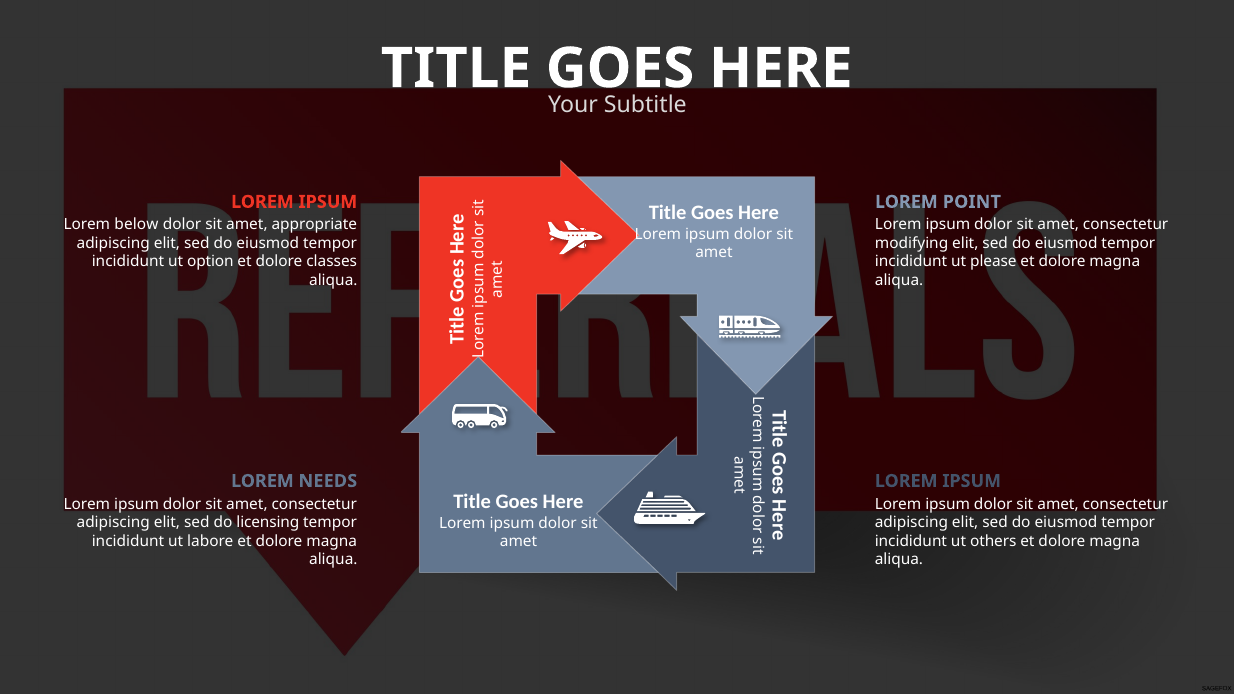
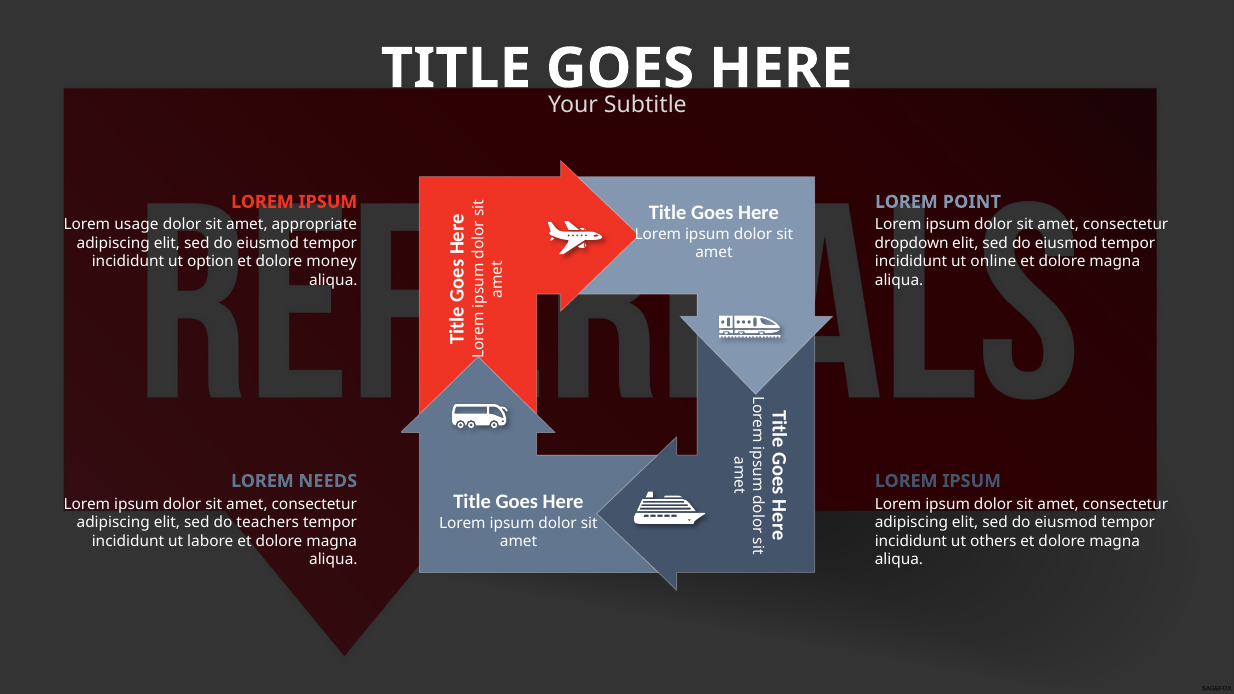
below: below -> usage (136, 225)
modifying: modifying -> dropdown (912, 243)
classes: classes -> money (332, 262)
please: please -> online (993, 262)
licensing: licensing -> teachers (268, 523)
